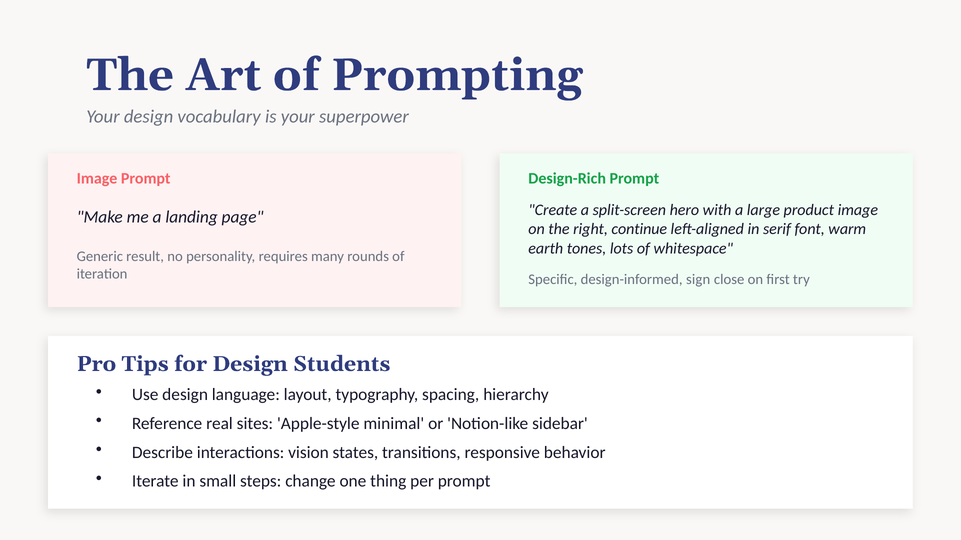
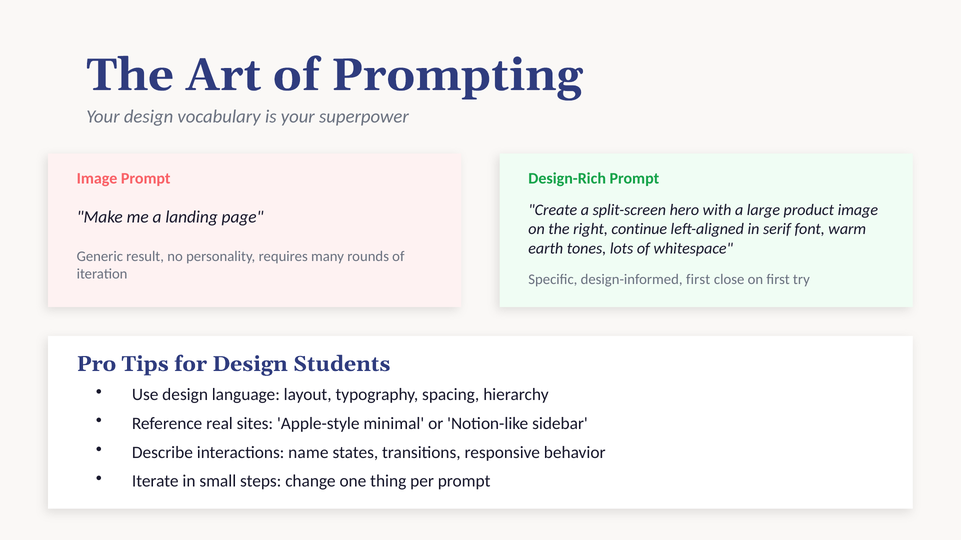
design-informed sign: sign -> first (698, 280)
vision: vision -> name (308, 453)
